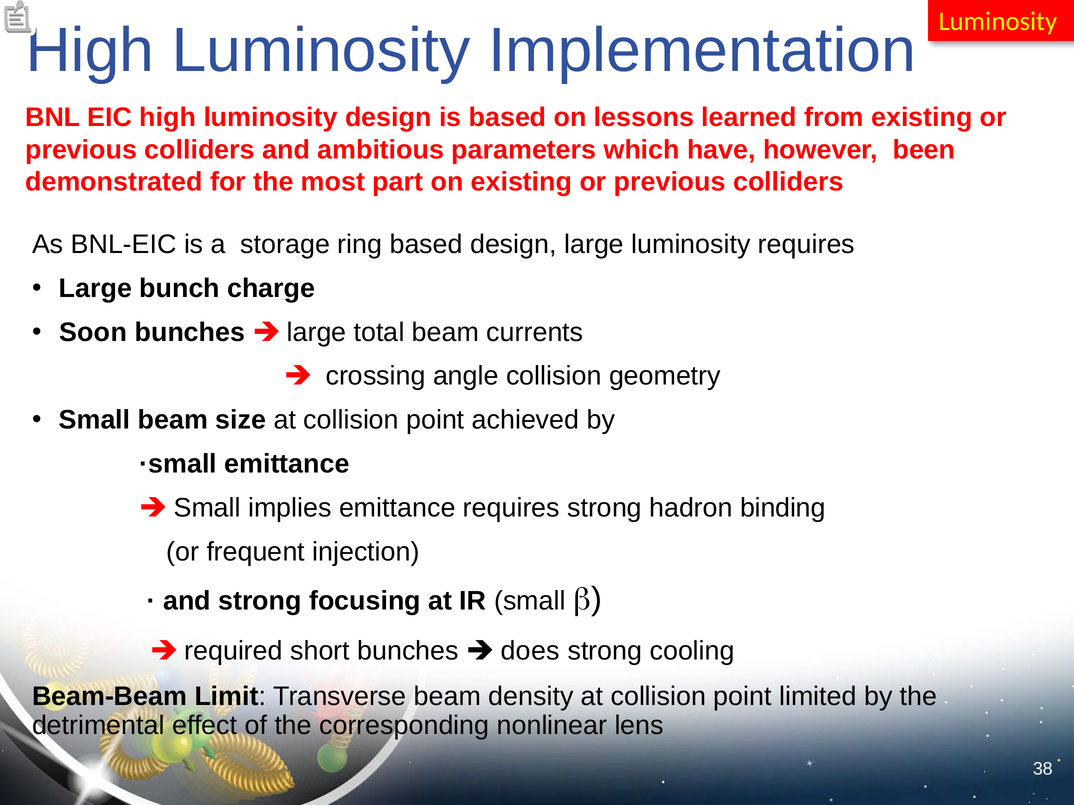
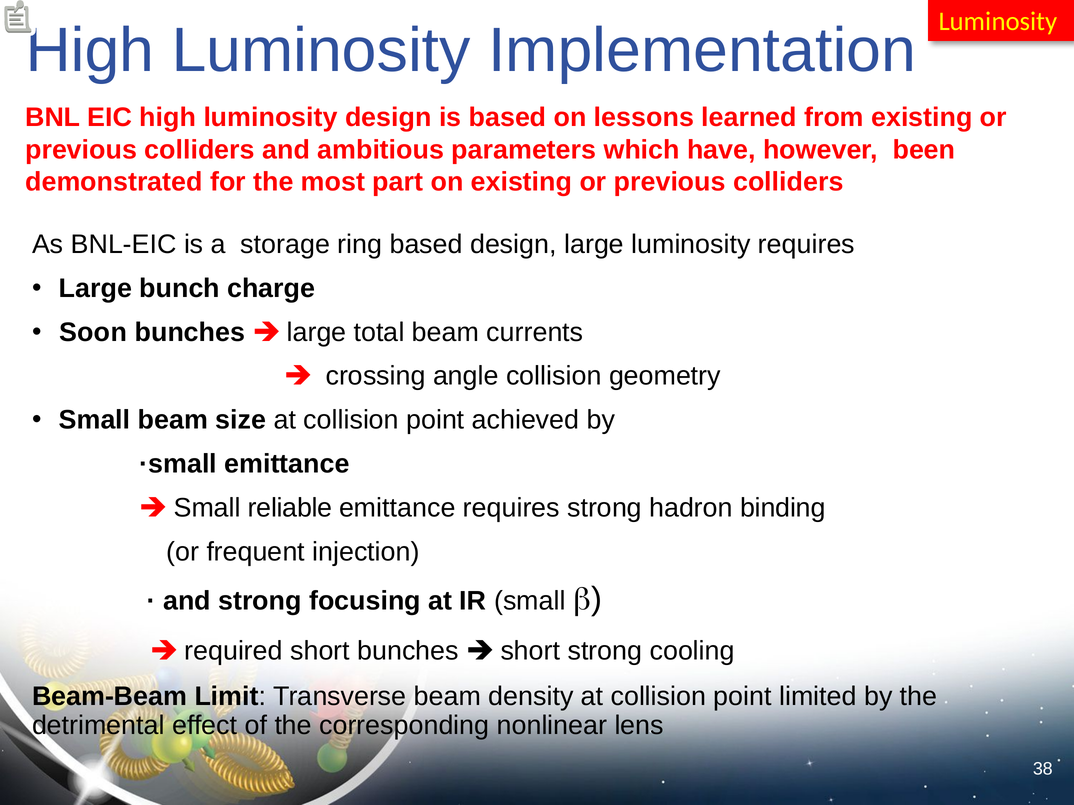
implies: implies -> reliable (290, 508)
does: does -> short (530, 651)
